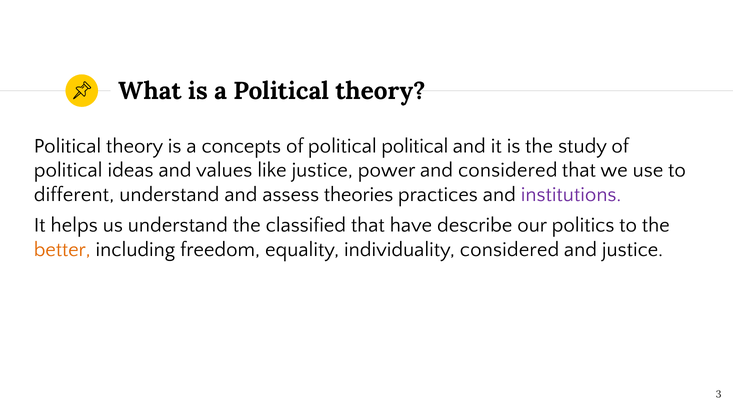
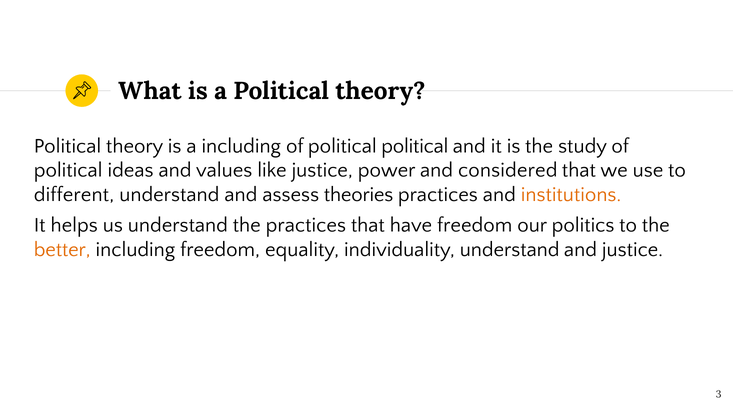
a concepts: concepts -> including (241, 146)
institutions colour: purple -> orange (571, 195)
the classified: classified -> practices (306, 225)
have describe: describe -> freedom (475, 225)
individuality considered: considered -> understand (510, 250)
